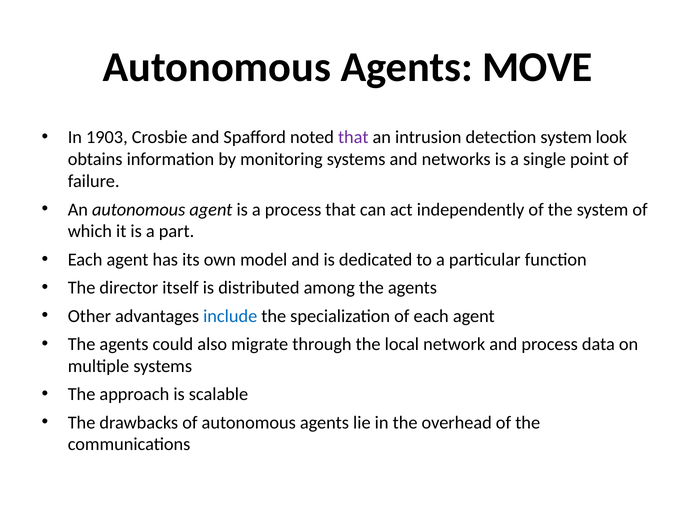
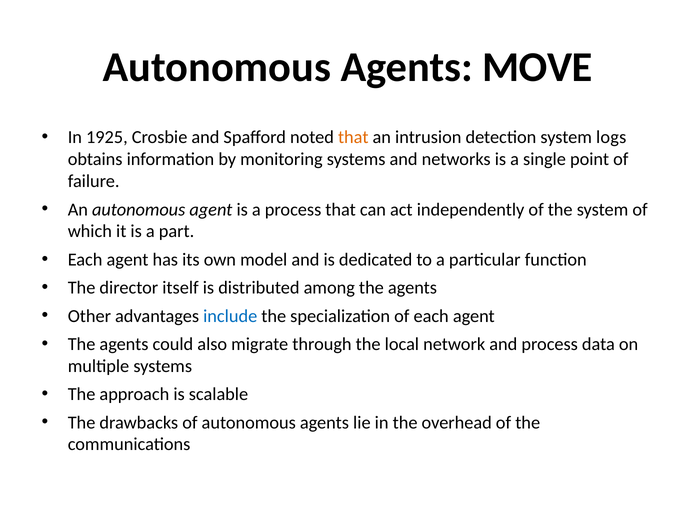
1903: 1903 -> 1925 (107, 137)
that colour: purple -> orange (353, 137)
look: look -> logs (611, 137)
